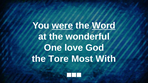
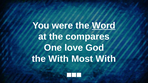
were underline: present -> none (62, 26)
wonderful: wonderful -> compares (88, 37)
the Tore: Tore -> With (59, 59)
